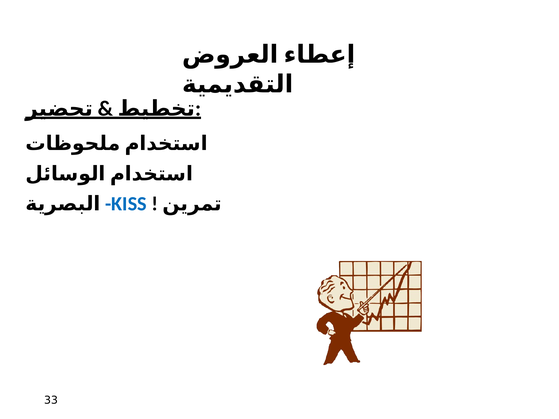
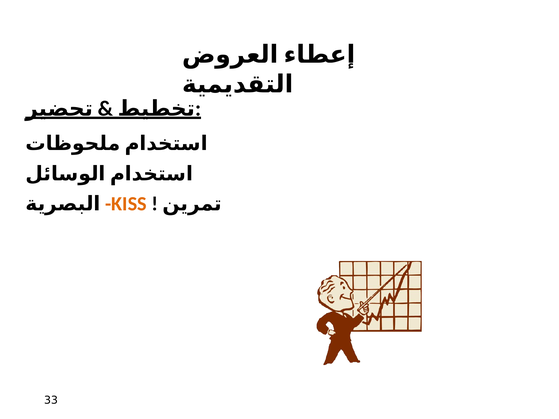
KISS colour: blue -> orange (126, 204)
